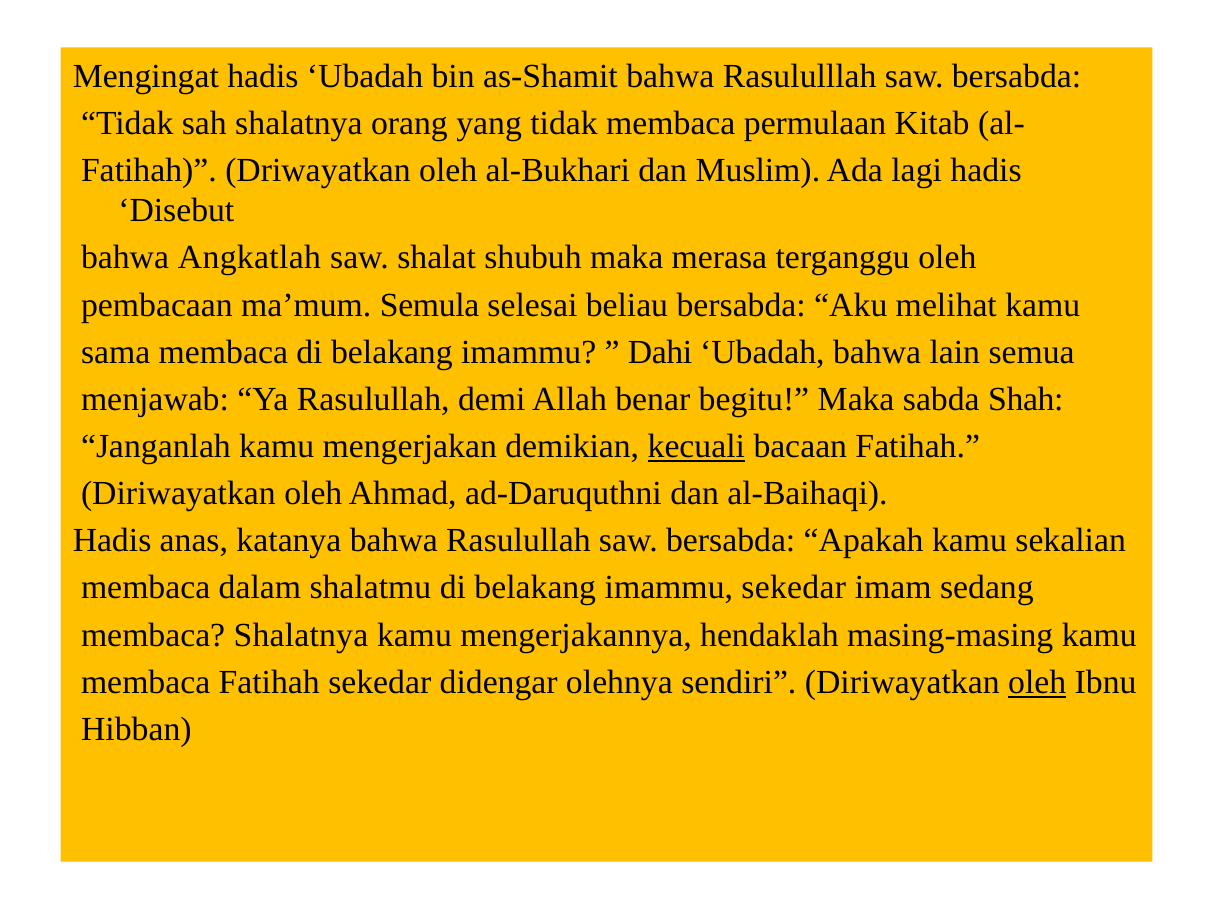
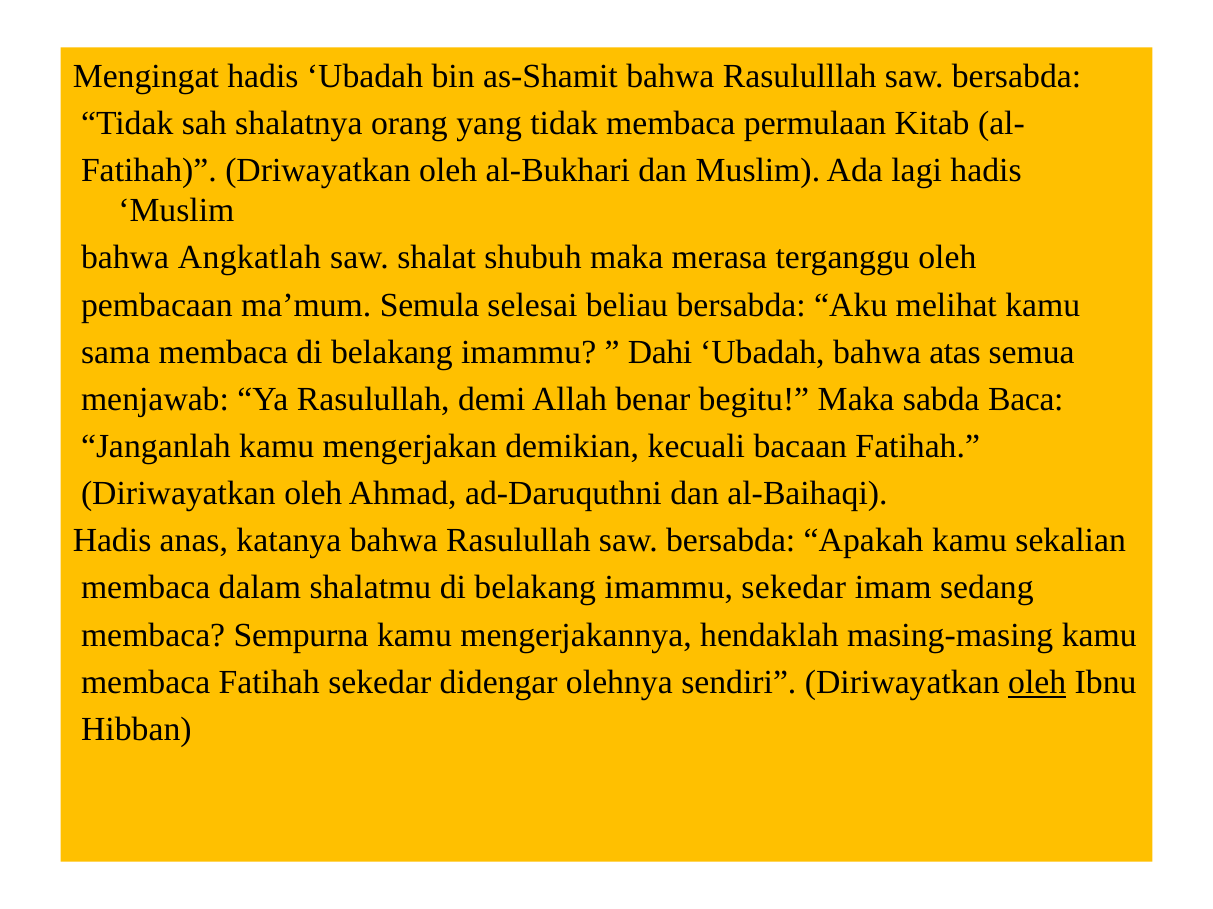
Disebut: Disebut -> Muslim (176, 211)
lain: lain -> atas (955, 352)
Shah: Shah -> Baca (1026, 400)
kecuali underline: present -> none (696, 447)
membaca Shalatnya: Shalatnya -> Sempurna (301, 635)
